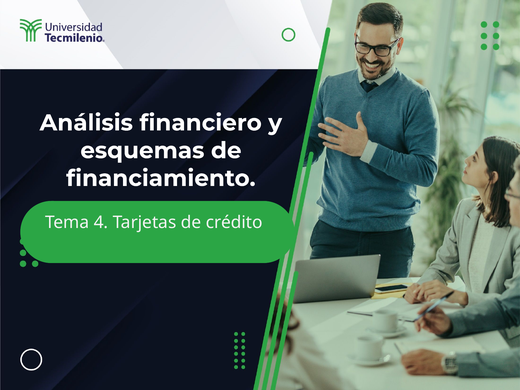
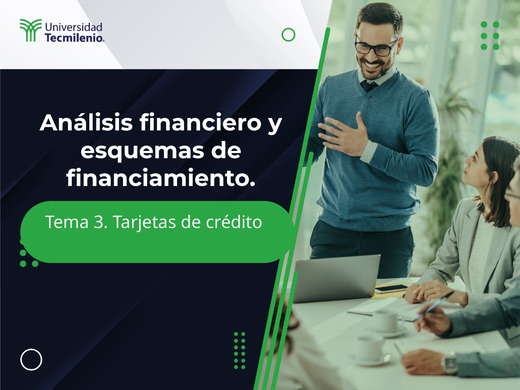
4: 4 -> 3 (101, 223)
